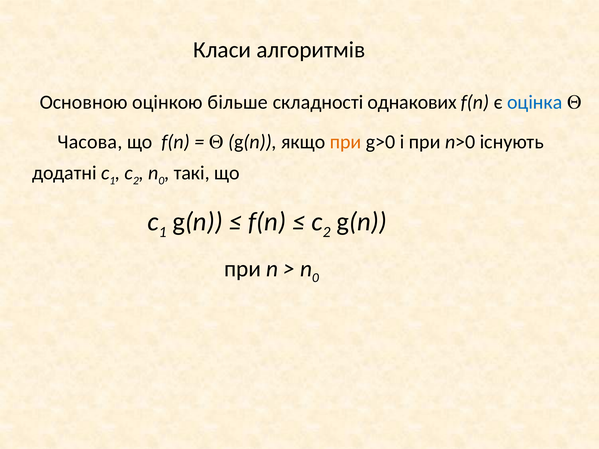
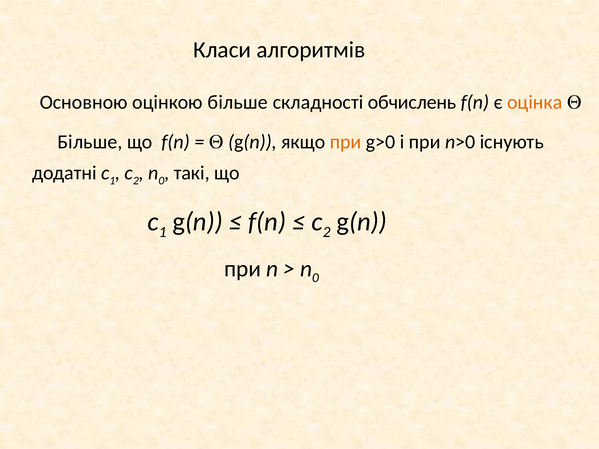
однакових: однакових -> обчислень (412, 102)
оцінка colour: blue -> orange (535, 102)
Часова: Часова -> Більше (90, 142)
